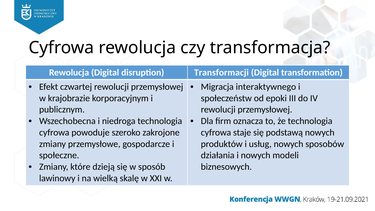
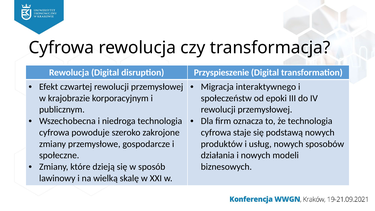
Transformacji: Transformacji -> Przyspieszenie (222, 72)
